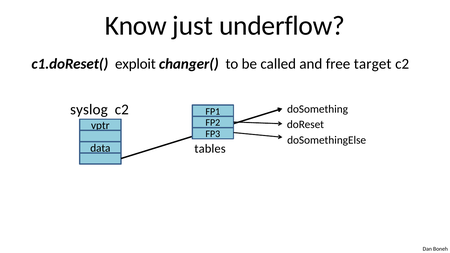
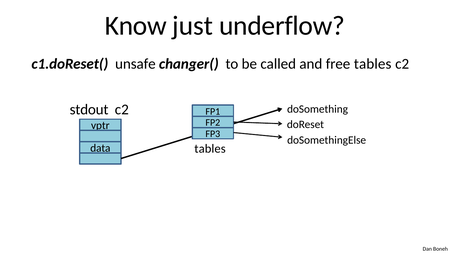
exploit: exploit -> unsafe (135, 64)
free target: target -> tables (373, 64)
syslog: syslog -> stdout (89, 110)
